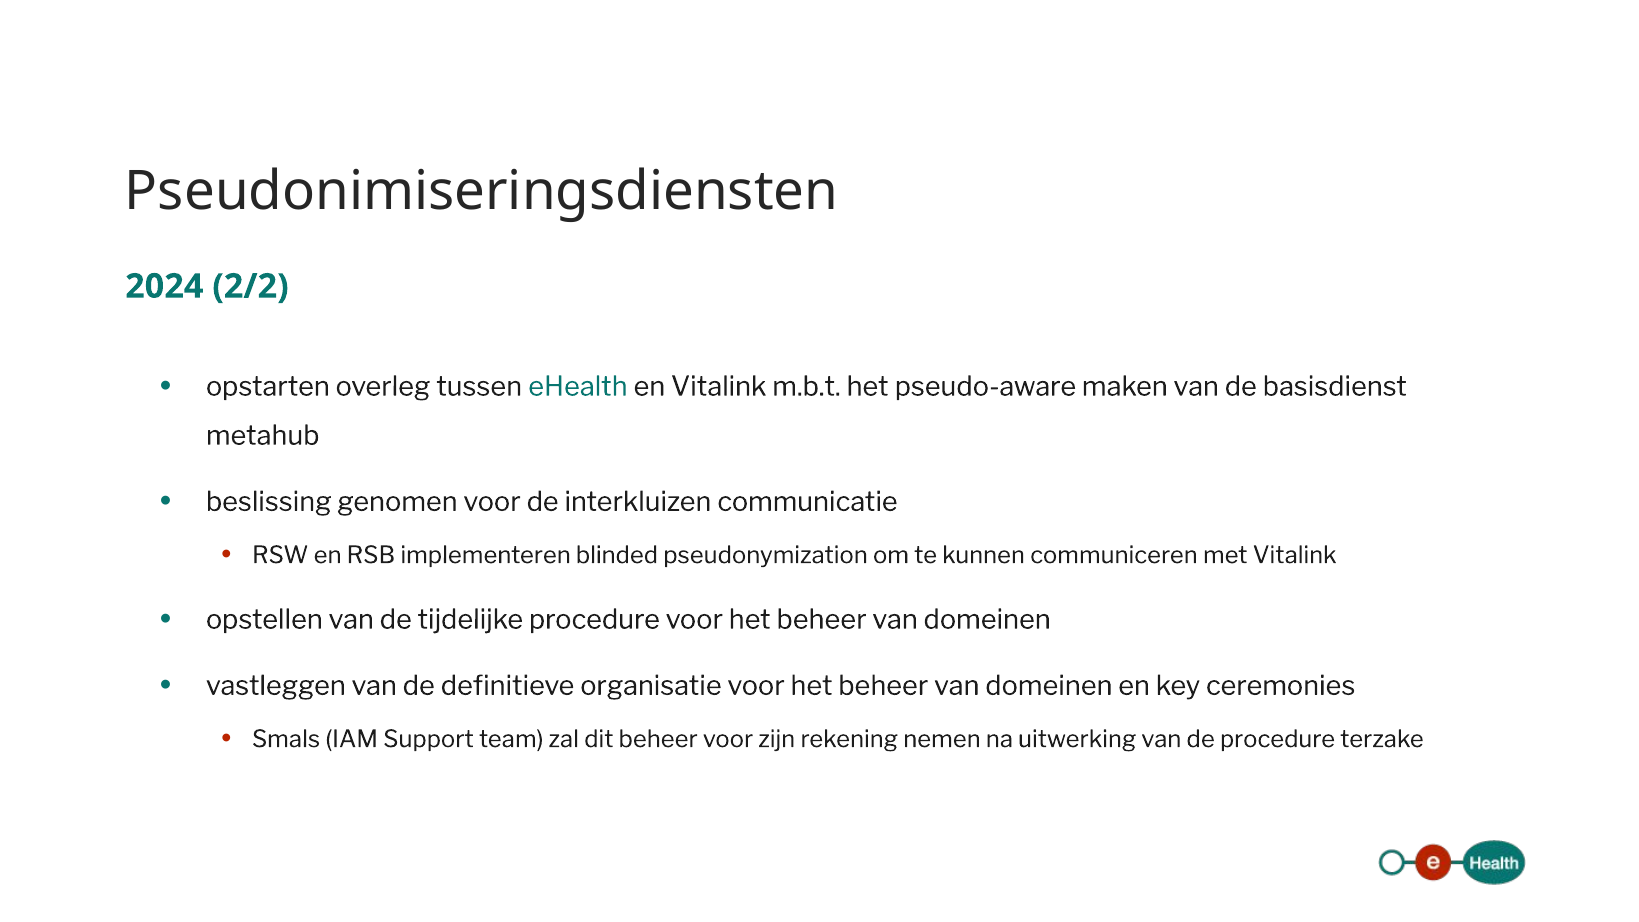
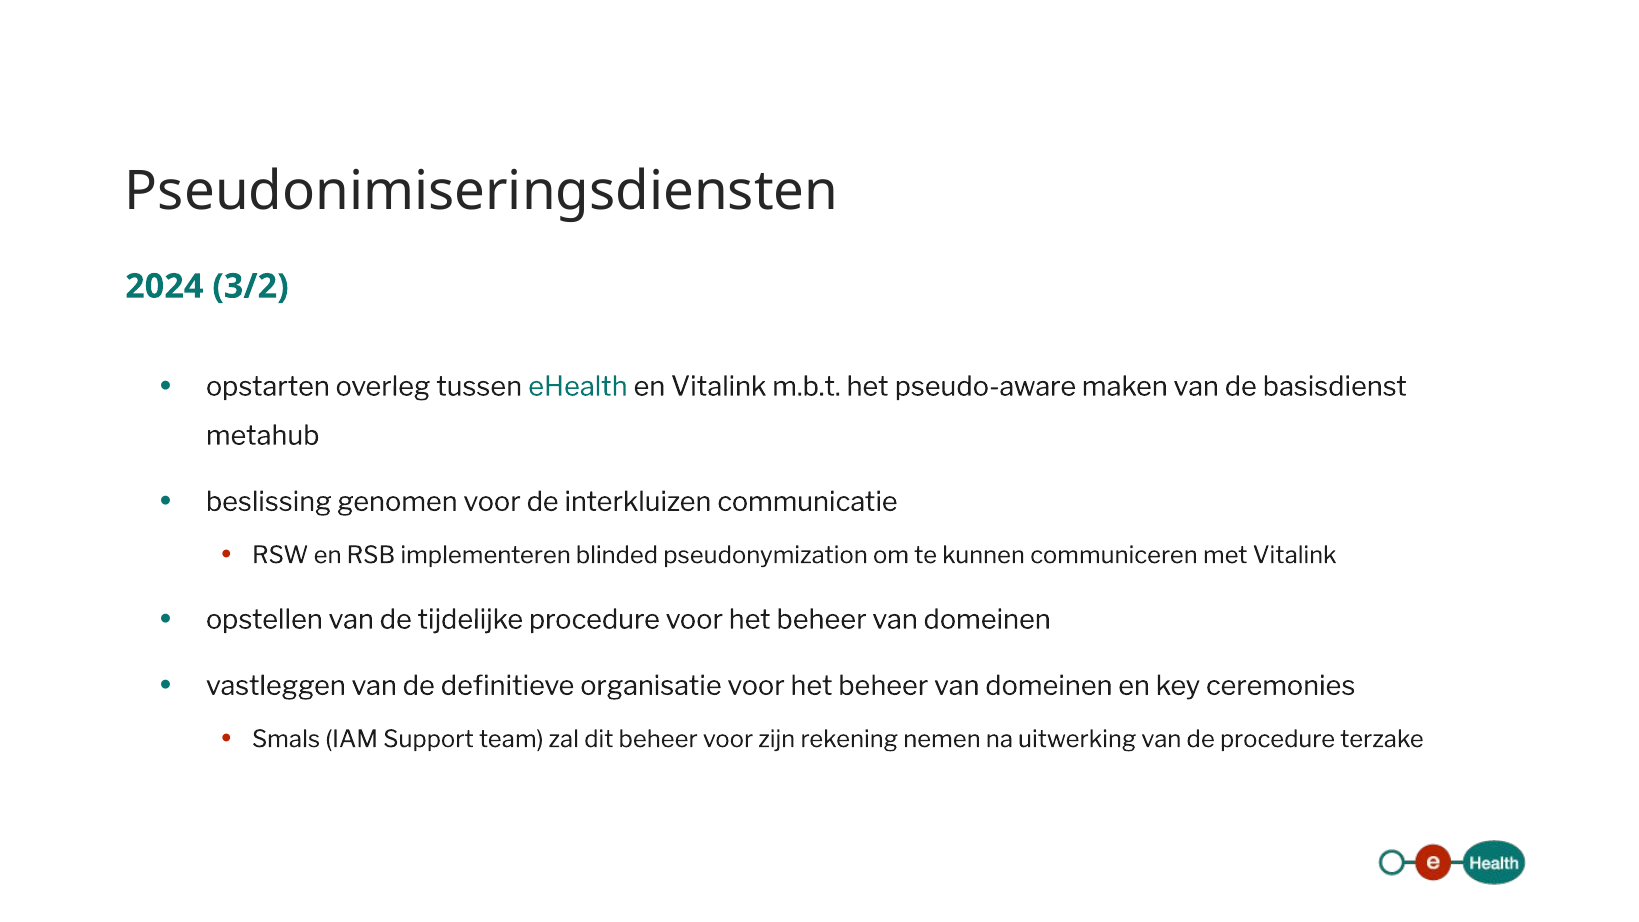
2/2: 2/2 -> 3/2 (251, 286)
